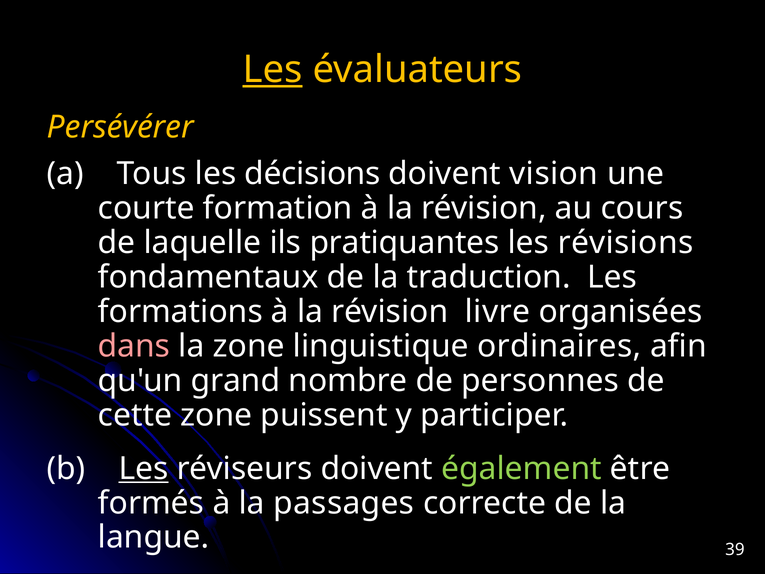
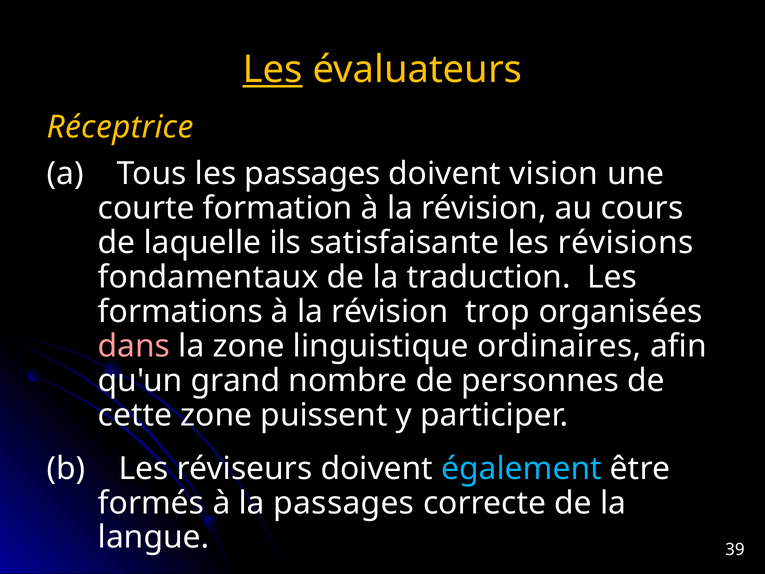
Persévérer: Persévérer -> Réceptrice (120, 127)
les décisions: décisions -> passages (312, 174)
pratiquantes: pratiquantes -> satisfaisante (404, 243)
livre: livre -> trop (497, 312)
Les underline: present -> none (144, 468)
également colour: light green -> light blue (521, 468)
